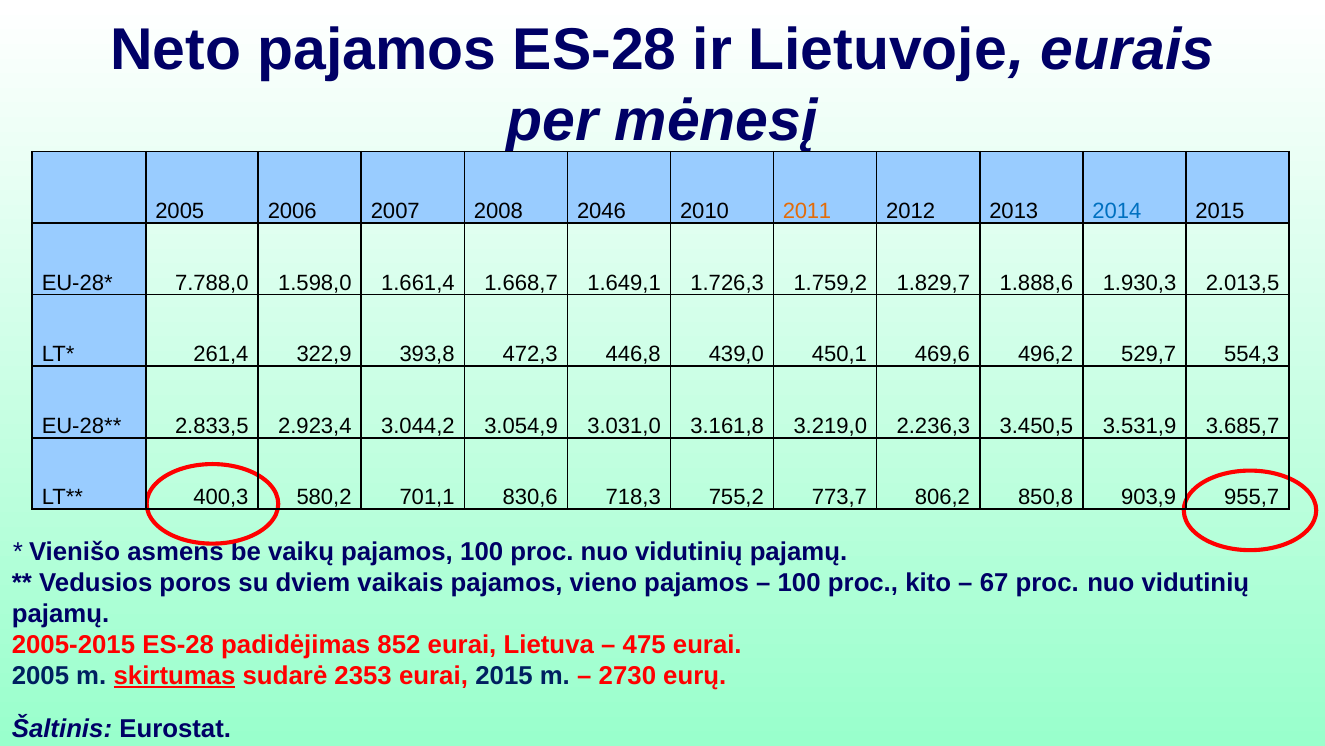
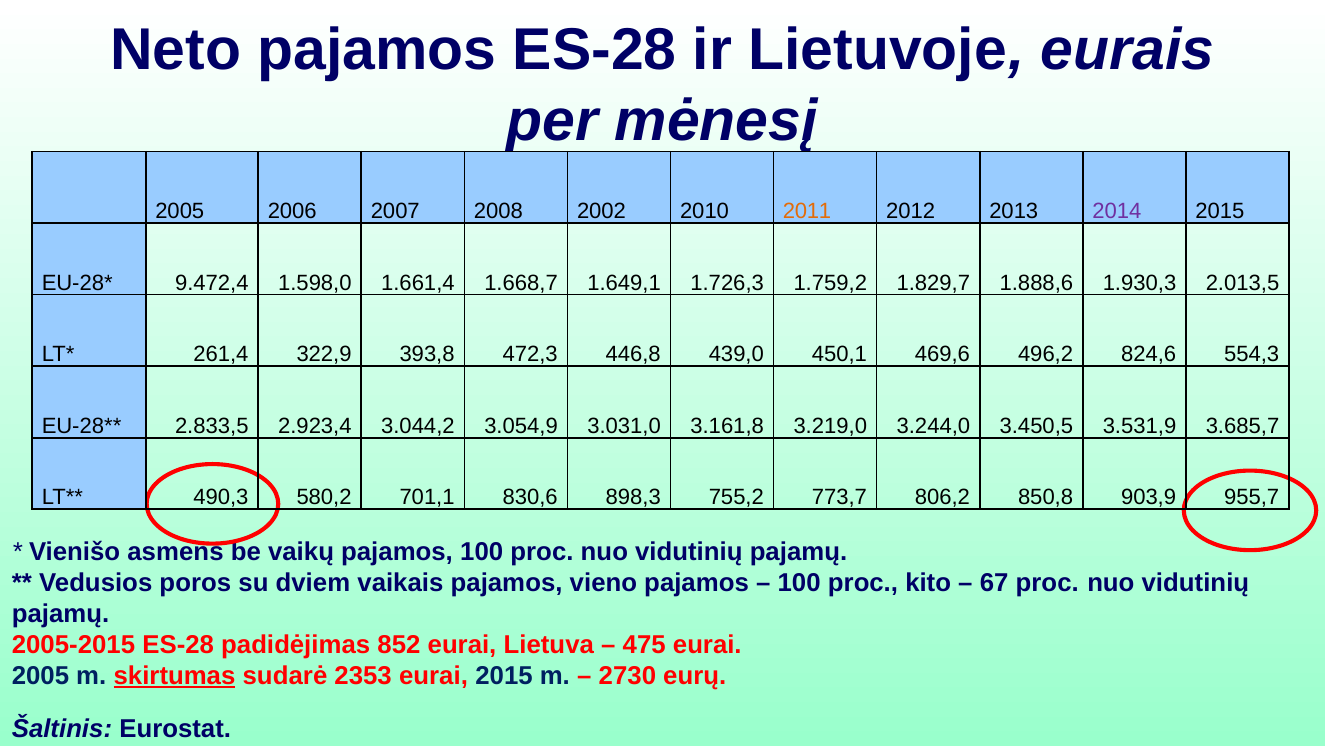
2046: 2046 -> 2002 (601, 211)
2014 colour: blue -> purple (1117, 211)
7.788,0: 7.788,0 -> 9.472,4 (212, 282)
529,7: 529,7 -> 824,6 (1149, 354)
2.236,3: 2.236,3 -> 3.244,0 (933, 425)
400,3: 400,3 -> 490,3 (221, 497)
718,3: 718,3 -> 898,3 (633, 497)
